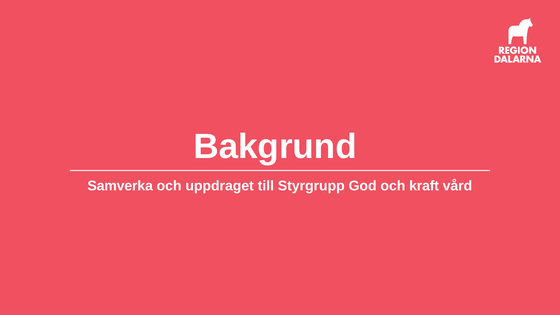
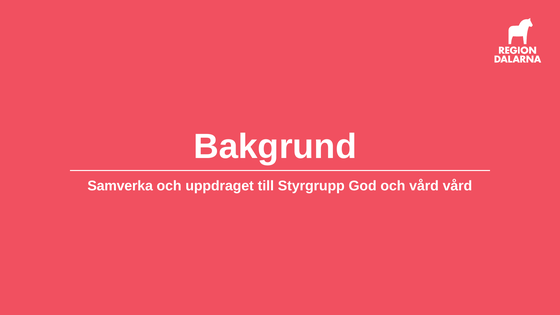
och kraft: kraft -> vård (424, 186)
